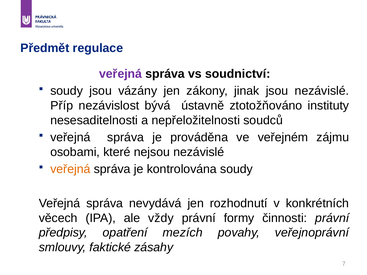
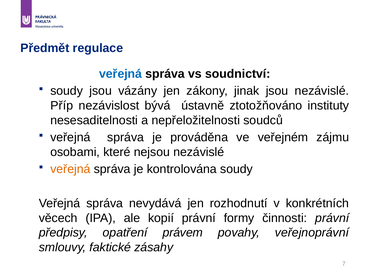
veřejná colour: purple -> blue (121, 74)
vždy: vždy -> kopií (161, 218)
mezích: mezích -> právem (183, 233)
